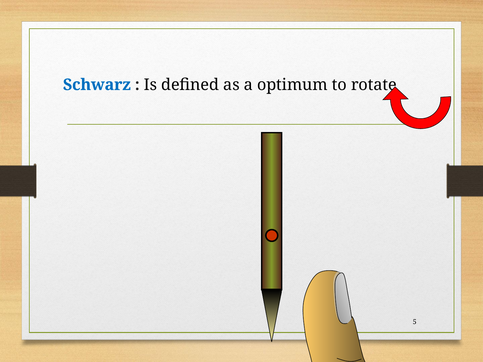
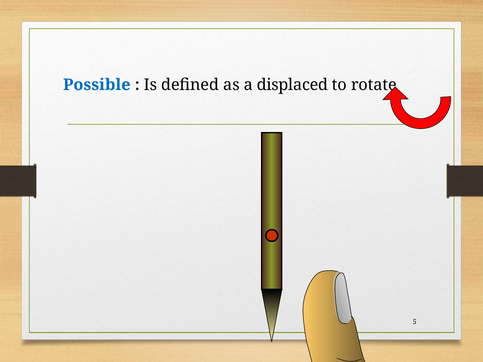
Schwarz: Schwarz -> Possible (97, 85)
optimum: optimum -> displaced (292, 85)
